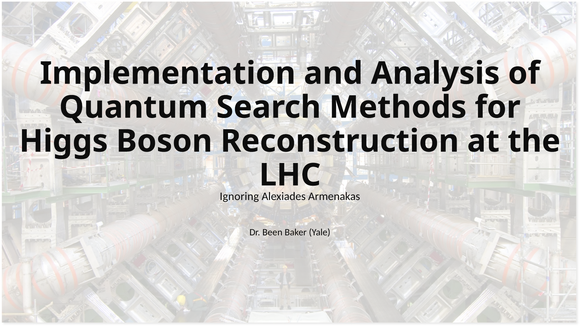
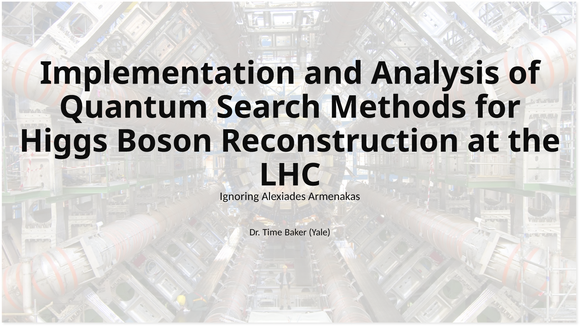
Been: Been -> Time (272, 232)
